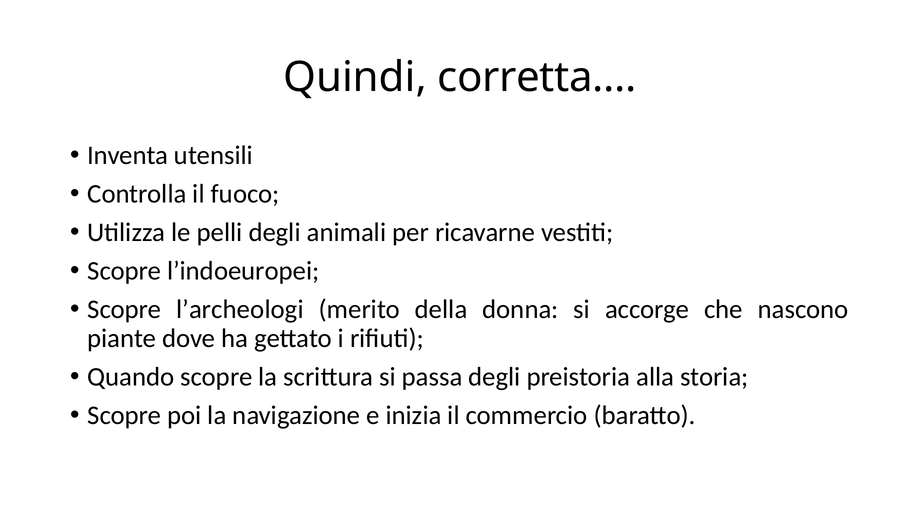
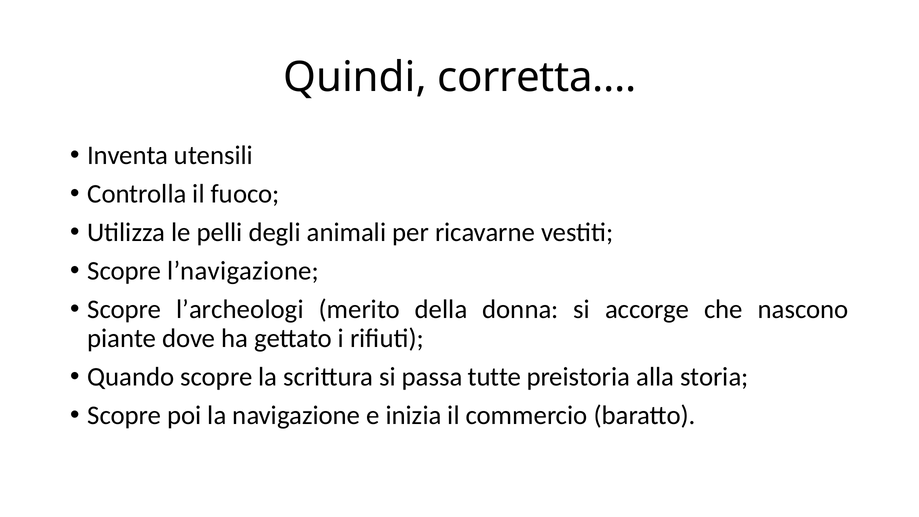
l’indoeuropei: l’indoeuropei -> l’navigazione (243, 271)
passa degli: degli -> tutte (495, 377)
